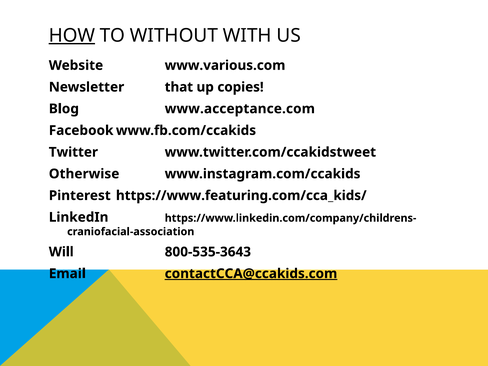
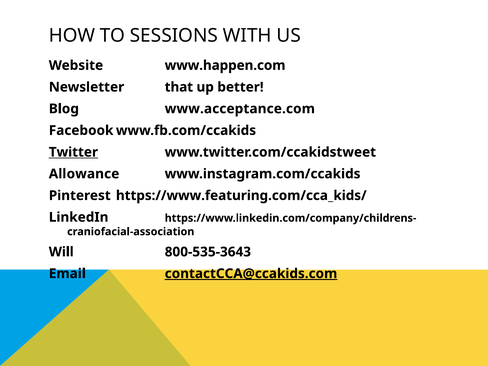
HOW underline: present -> none (72, 35)
WITHOUT: WITHOUT -> SESSIONS (174, 35)
www.various.com: www.various.com -> www.happen.com (225, 65)
copies: copies -> better (240, 87)
Twitter underline: none -> present (73, 152)
Otherwise: Otherwise -> Allowance (84, 174)
